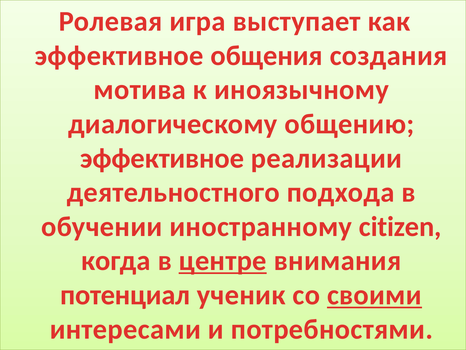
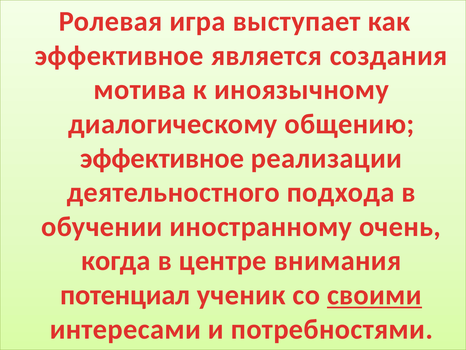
общения: общения -> является (267, 56)
citizen: citizen -> очень (400, 226)
центре underline: present -> none (223, 261)
